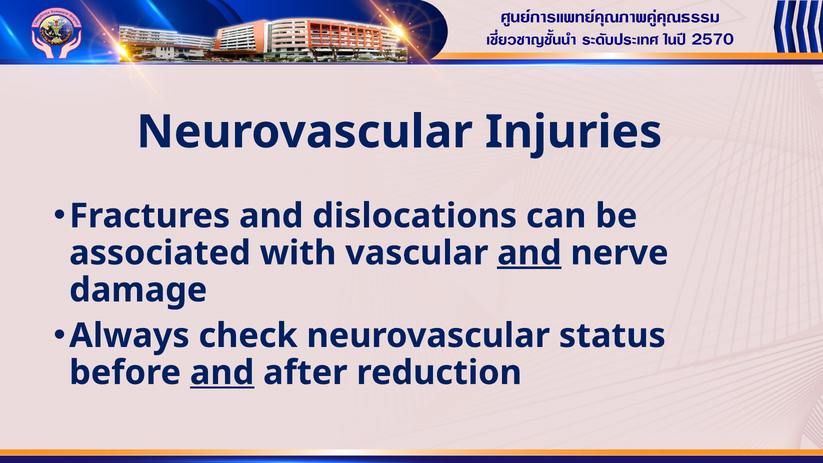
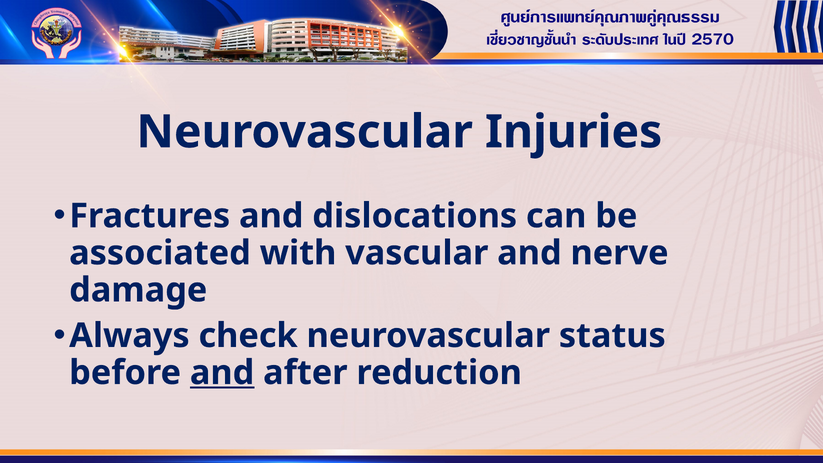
and underline: present -> none (529, 253)
